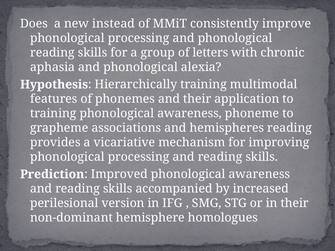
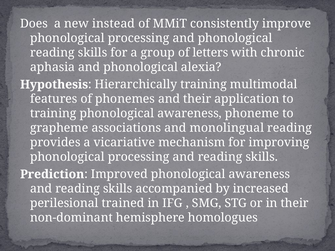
hemispheres: hemispheres -> monolingual (227, 128)
version: version -> trained (123, 203)
